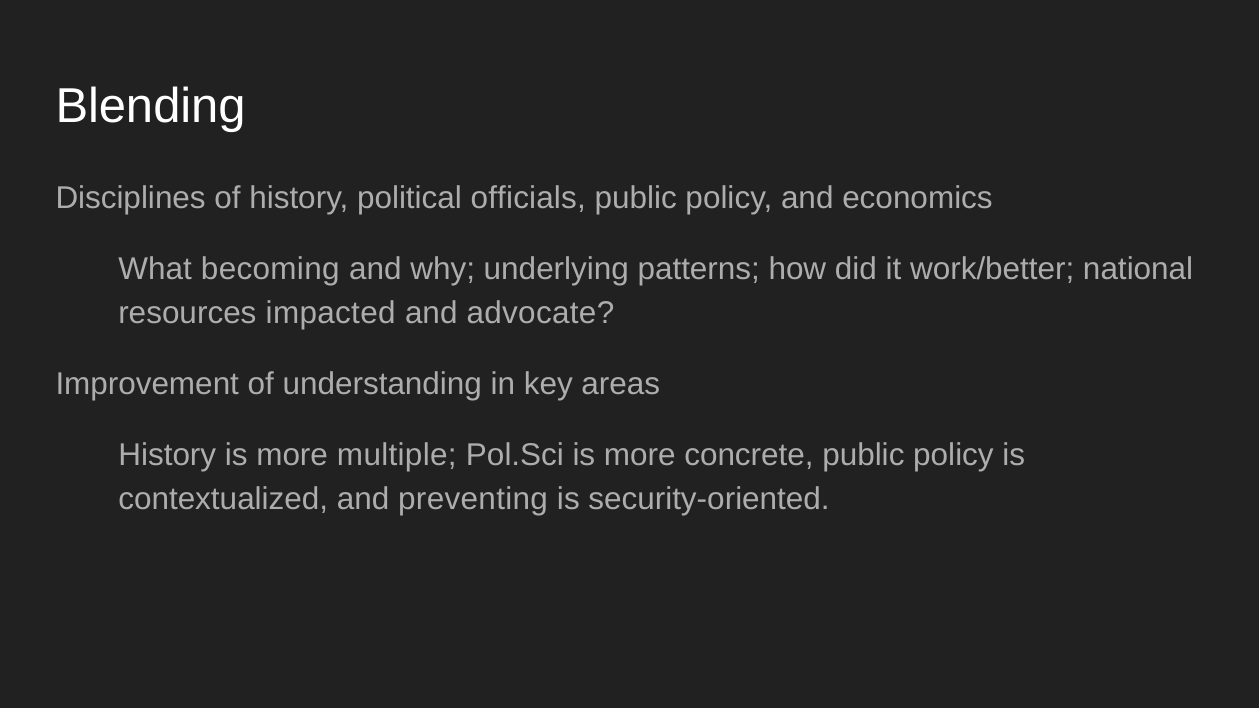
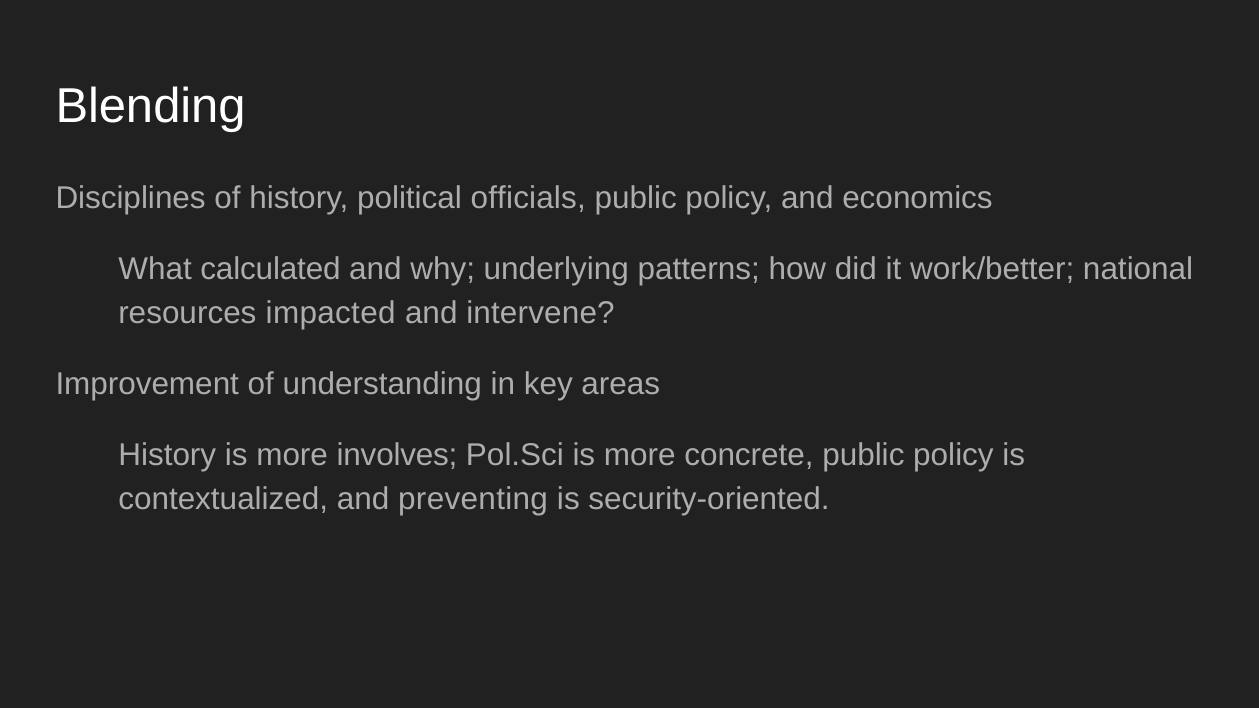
becoming: becoming -> calculated (271, 269)
advocate: advocate -> intervene (540, 313)
multiple: multiple -> involves (397, 456)
